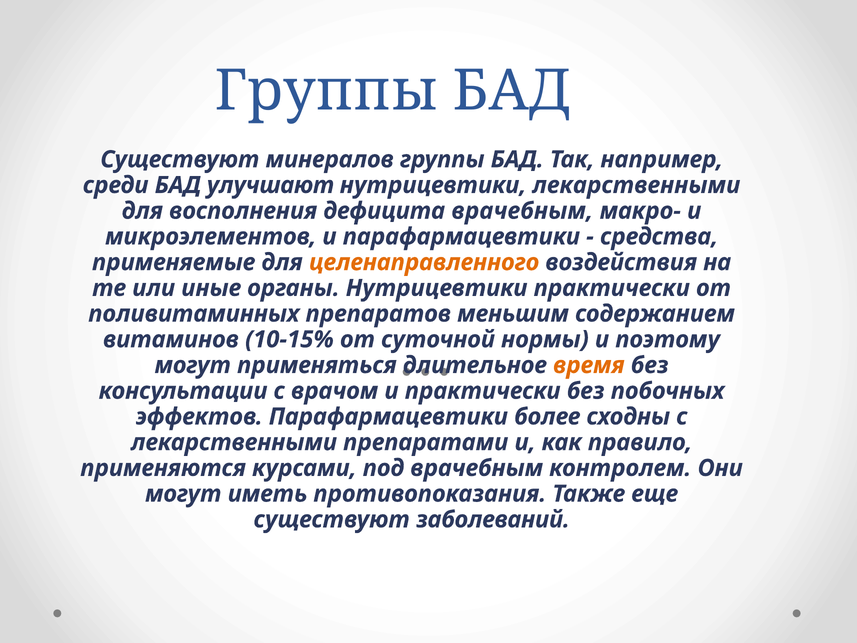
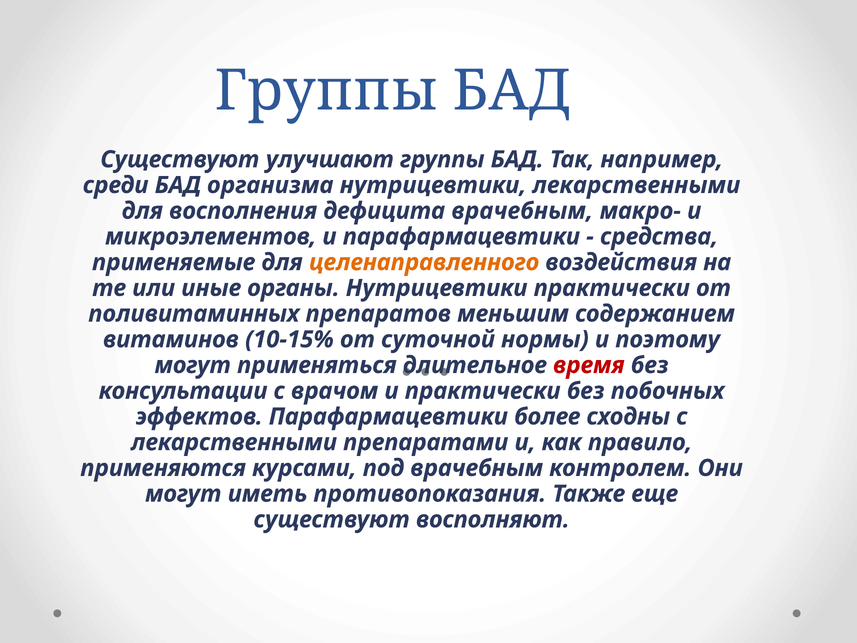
минералов: минералов -> улучшают (330, 159)
улучшают: улучшают -> организма (270, 185)
время colour: orange -> red (589, 365)
заболеваний: заболеваний -> восполняют (493, 519)
